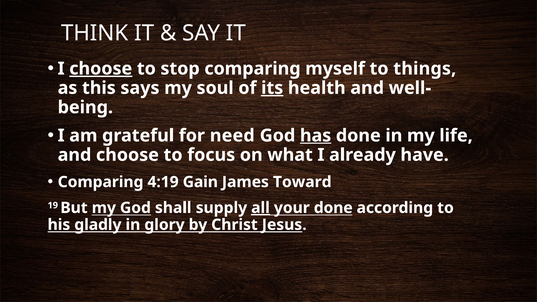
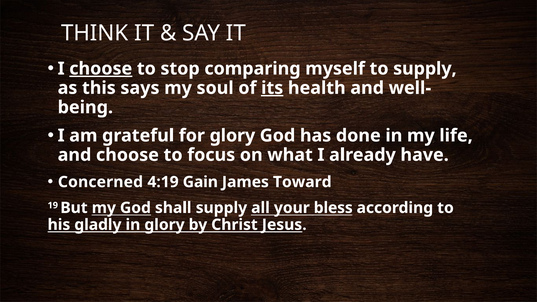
to things: things -> supply (425, 69)
for need: need -> glory (232, 136)
has underline: present -> none (316, 136)
Comparing: Comparing -> Concerned (100, 182)
all underline: present -> none (261, 208)
your done: done -> bless (333, 208)
